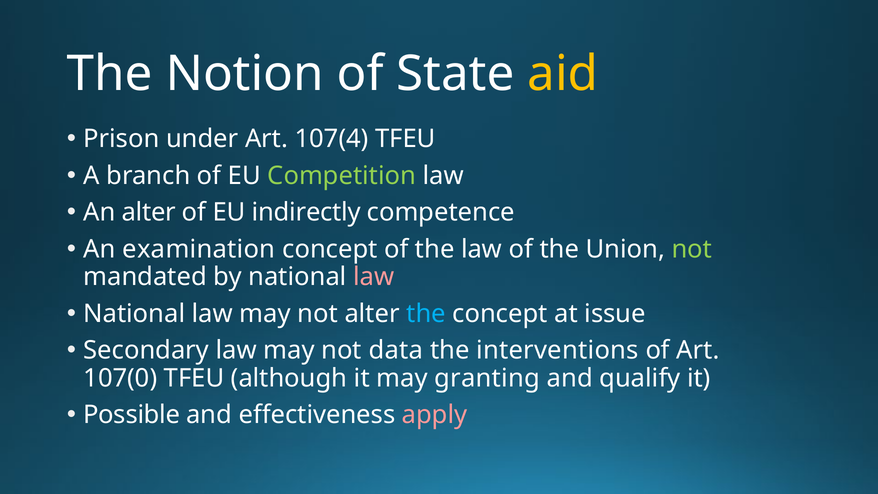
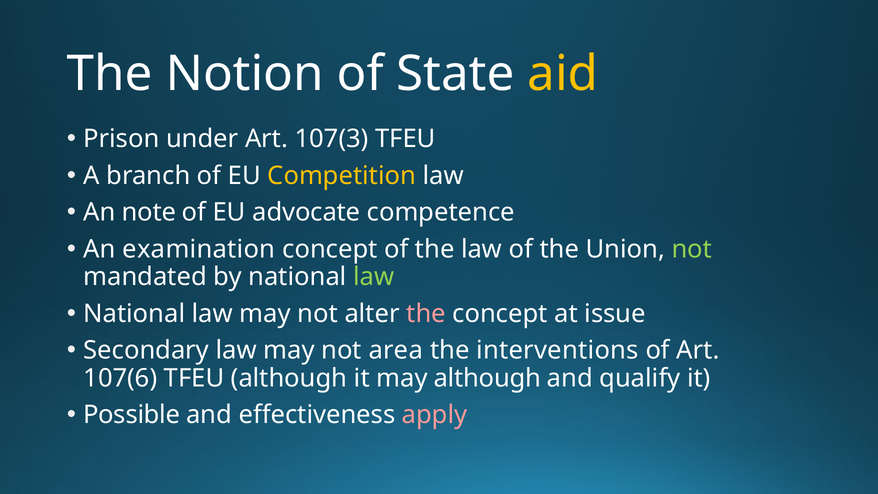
107(4: 107(4 -> 107(3 (332, 139)
Competition colour: light green -> yellow (342, 176)
An alter: alter -> note (149, 212)
indirectly: indirectly -> advocate (306, 212)
law colour: pink -> light green (374, 277)
the colour: light blue -> pink (426, 314)
data: data -> area (396, 350)
107(0: 107(0 -> 107(6 (120, 378)
may granting: granting -> although (487, 378)
